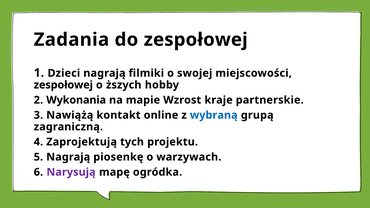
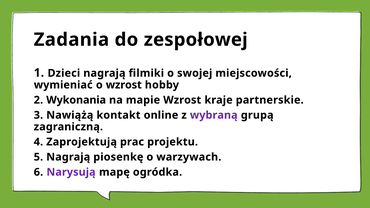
zespołowej: zespołowej -> wymieniać (63, 85)
o ższych: ższych -> wzrost (124, 85)
wybraną colour: blue -> purple (214, 115)
tych: tych -> prac (132, 142)
